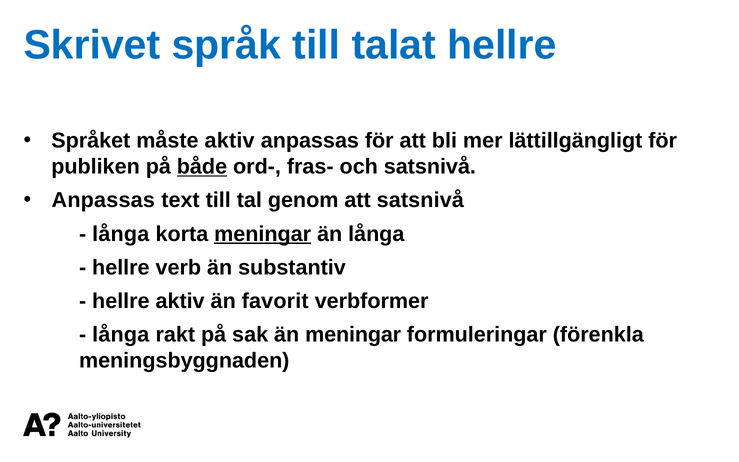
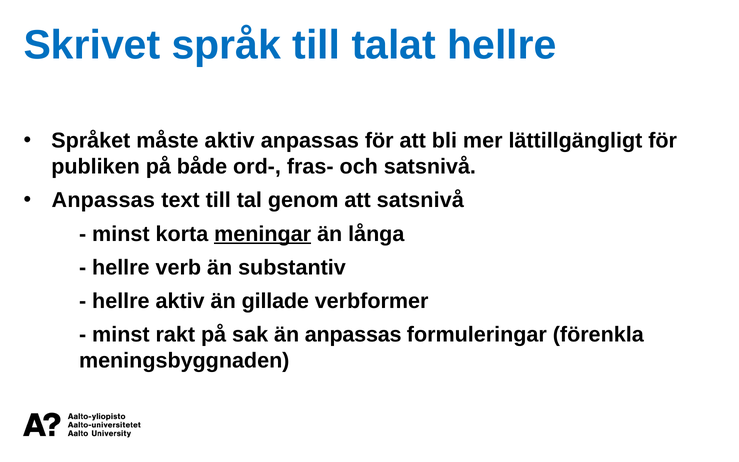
både underline: present -> none (202, 167)
långa: långa -> minst (121, 234)
favorit: favorit -> gillade (275, 301)
långa: långa -> minst (121, 335)
än meningar: meningar -> anpassas (353, 335)
